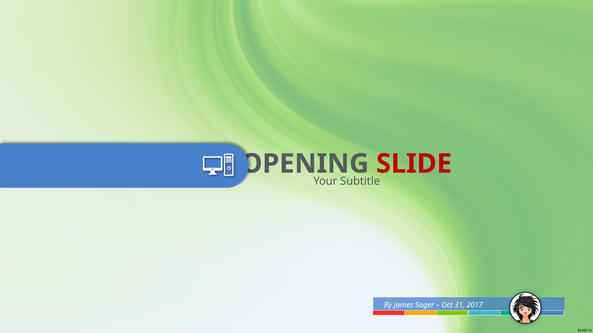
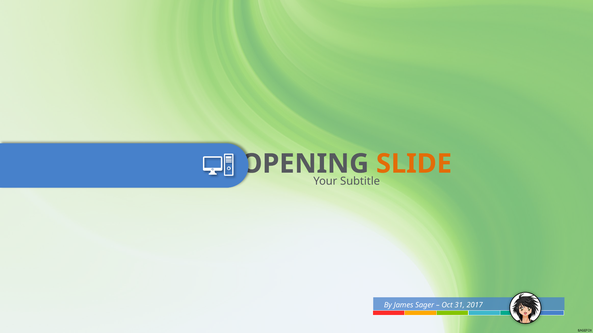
SLIDE colour: red -> orange (414, 164)
